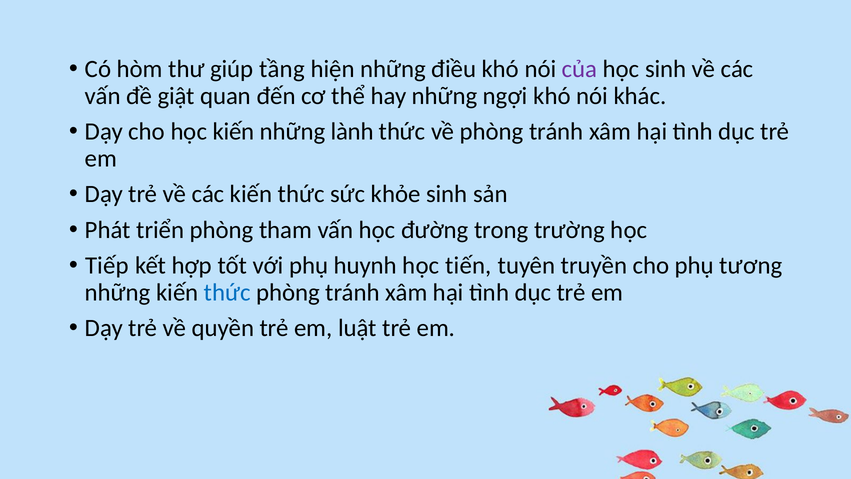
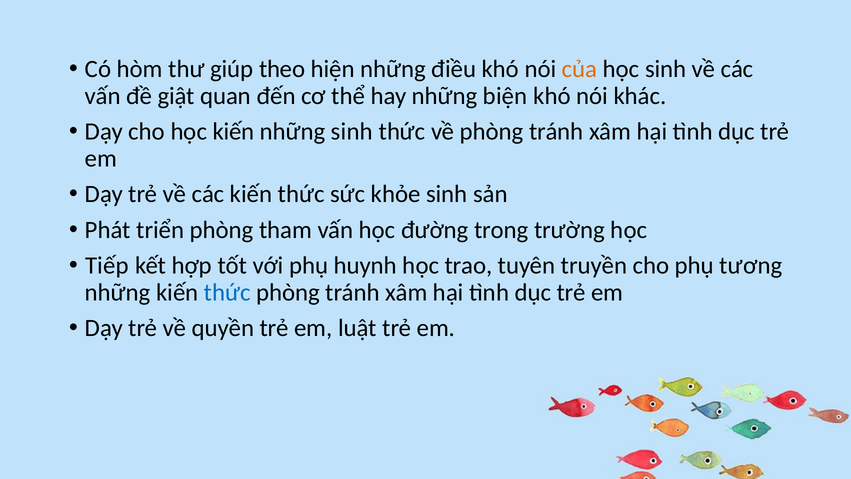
tầng: tầng -> theo (282, 69)
của colour: purple -> orange (580, 69)
ngợi: ngợi -> biện (505, 96)
những lành: lành -> sinh (352, 132)
tiến: tiến -> trao (468, 265)
